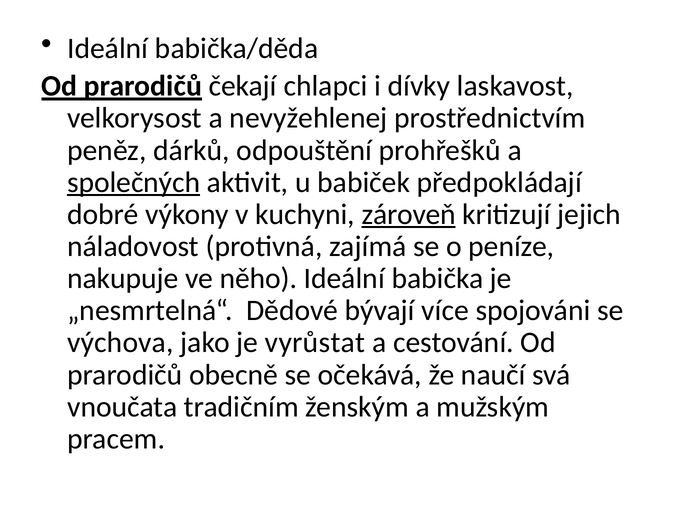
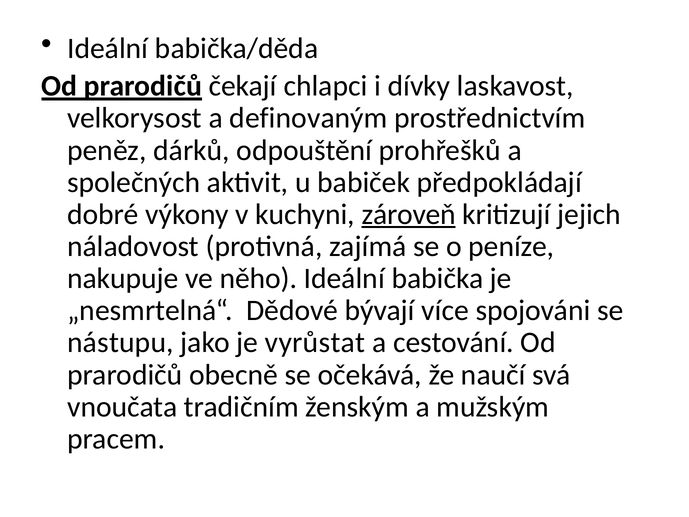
nevyžehlenej: nevyžehlenej -> definovaným (308, 118)
společných underline: present -> none (134, 182)
výchova: výchova -> nástupu (120, 343)
